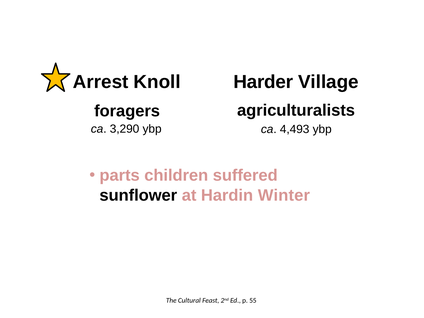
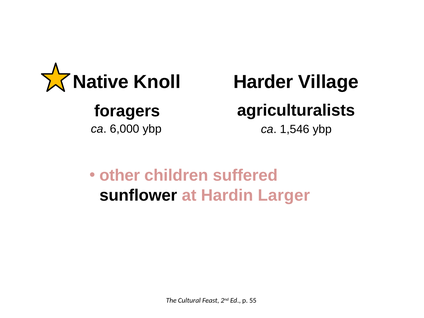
Arrest: Arrest -> Native (101, 82)
3,290: 3,290 -> 6,000 (125, 129)
4,493: 4,493 -> 1,546 (295, 129)
parts: parts -> other (120, 175)
Winter: Winter -> Larger (284, 195)
